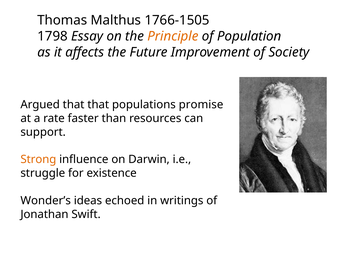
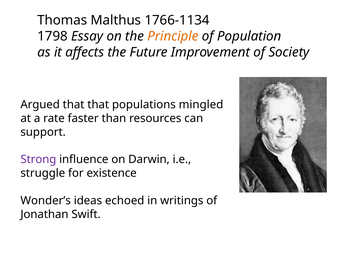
1766-1505: 1766-1505 -> 1766-1134 (177, 20)
promise: promise -> mingled (201, 104)
Strong colour: orange -> purple (38, 159)
